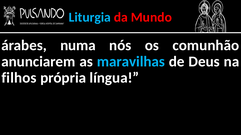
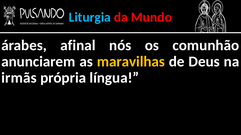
numa: numa -> afinal (78, 45)
maravilhas colour: light blue -> yellow (131, 62)
filhos: filhos -> irmãs (19, 78)
